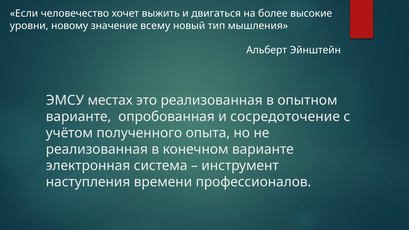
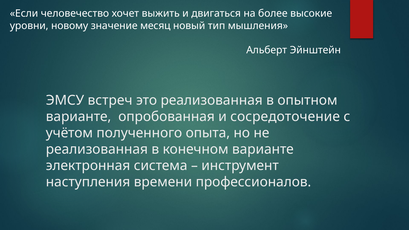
всему: всему -> месяц (155, 26)
местах: местах -> встреч (110, 100)
